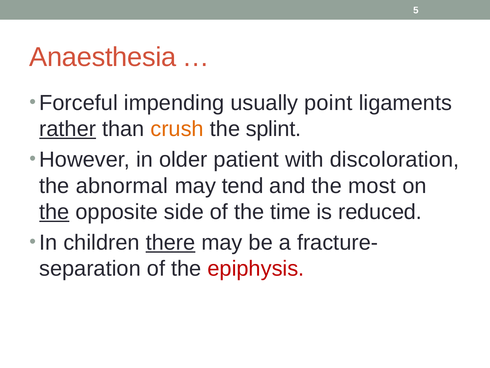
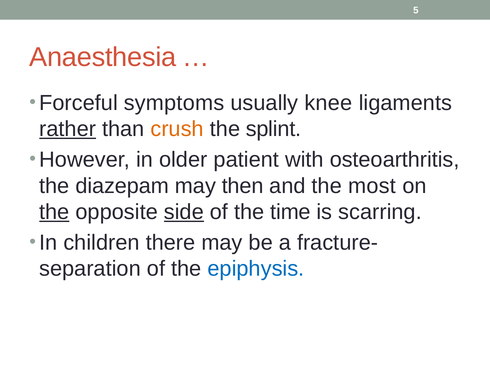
impending: impending -> symptoms (174, 103)
point: point -> knee (328, 103)
discoloration: discoloration -> osteoarthritis (395, 159)
abnormal: abnormal -> diazepam (122, 186)
tend: tend -> then (243, 186)
side underline: none -> present (184, 212)
reduced: reduced -> scarring (380, 212)
there underline: present -> none (171, 242)
epiphysis colour: red -> blue (256, 268)
